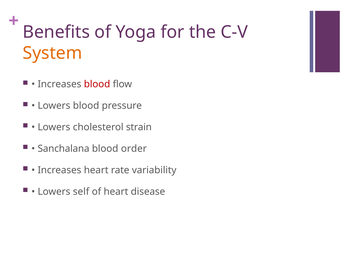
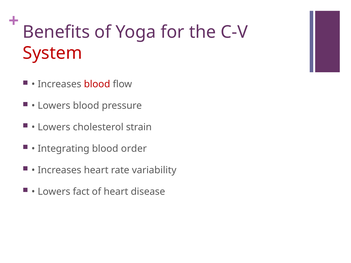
System colour: orange -> red (52, 53)
Sanchalana: Sanchalana -> Integrating (64, 149)
self: self -> fact (81, 192)
